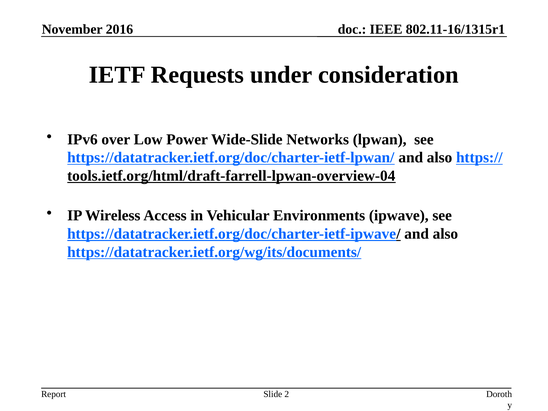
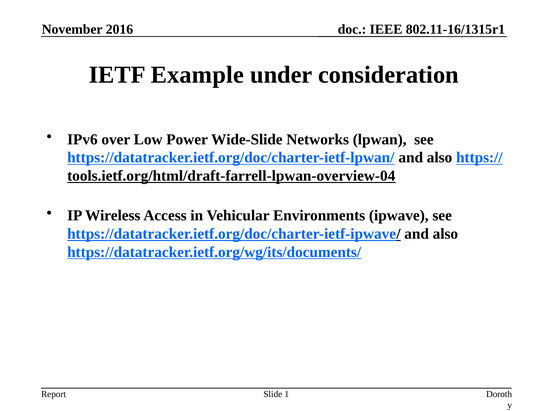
Requests: Requests -> Example (197, 75)
2: 2 -> 1 (287, 394)
